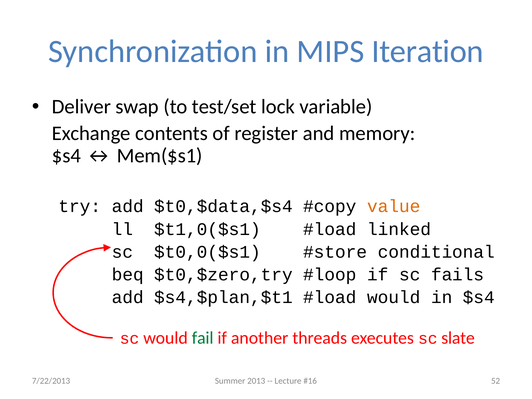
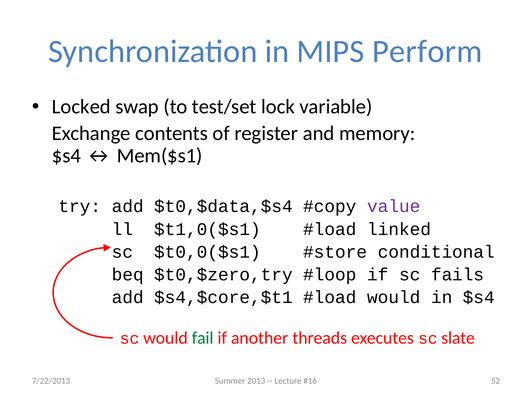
Iteration: Iteration -> Perform (427, 51)
Deliver: Deliver -> Locked (81, 107)
value colour: orange -> purple (394, 206)
$s4,$plan,$t1: $s4,$plan,$t1 -> $s4,$core,$t1 (223, 297)
